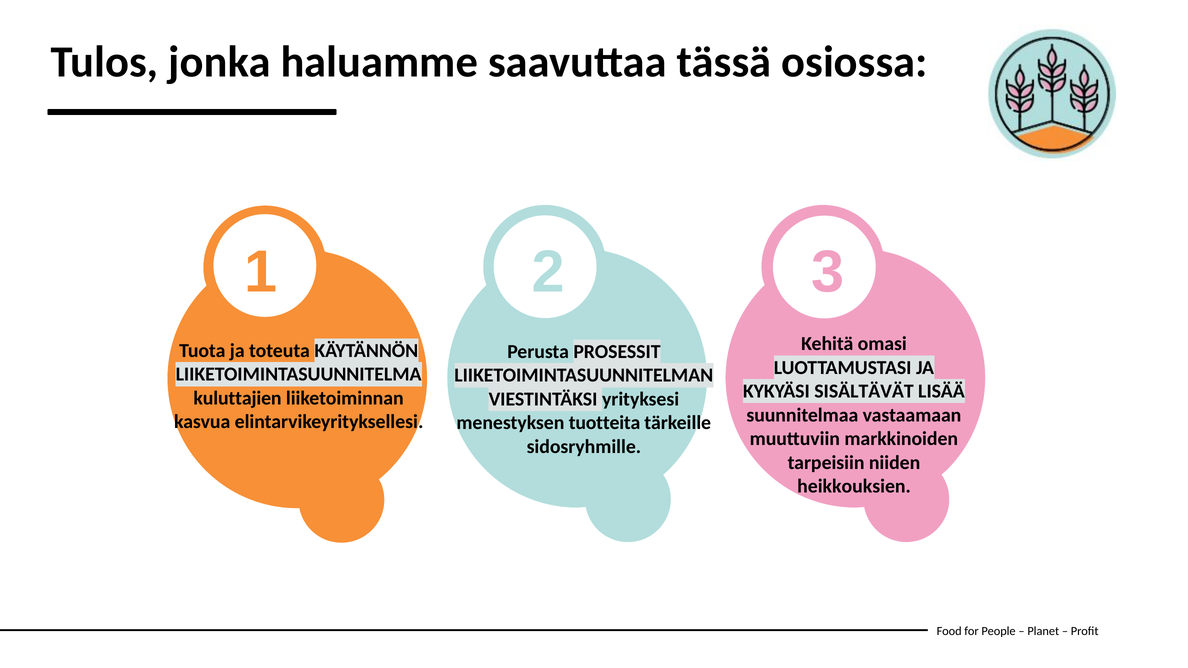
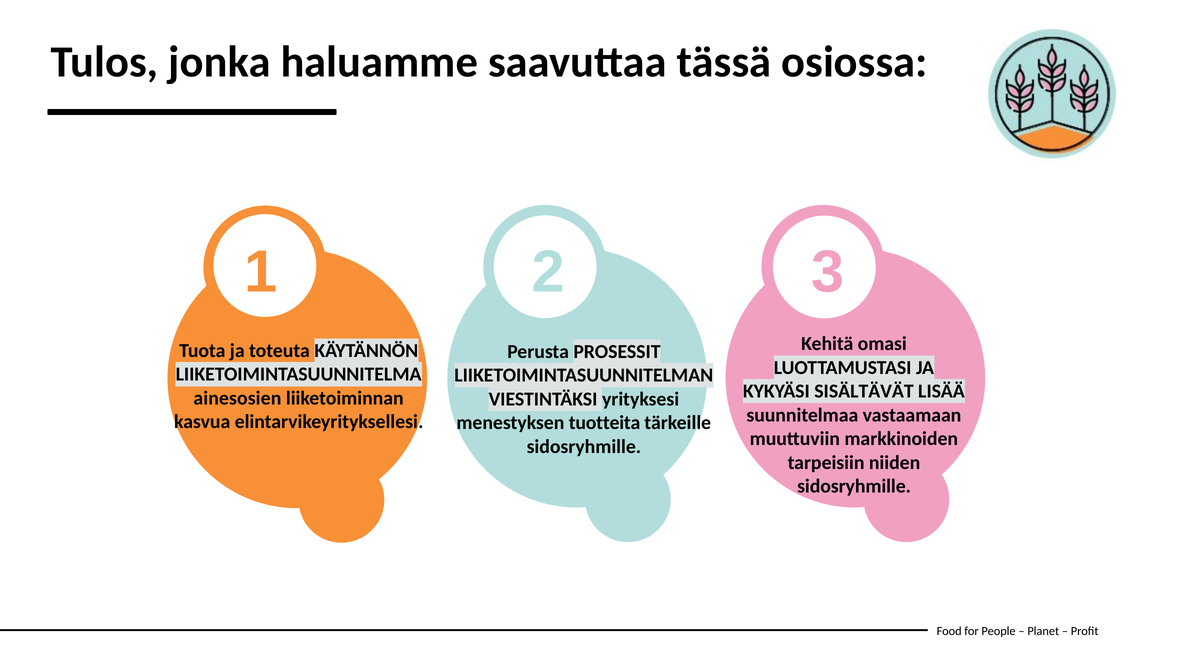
kuluttajien: kuluttajien -> ainesosien (237, 398)
heikkouksien: heikkouksien -> sidosryhmille (854, 486)
